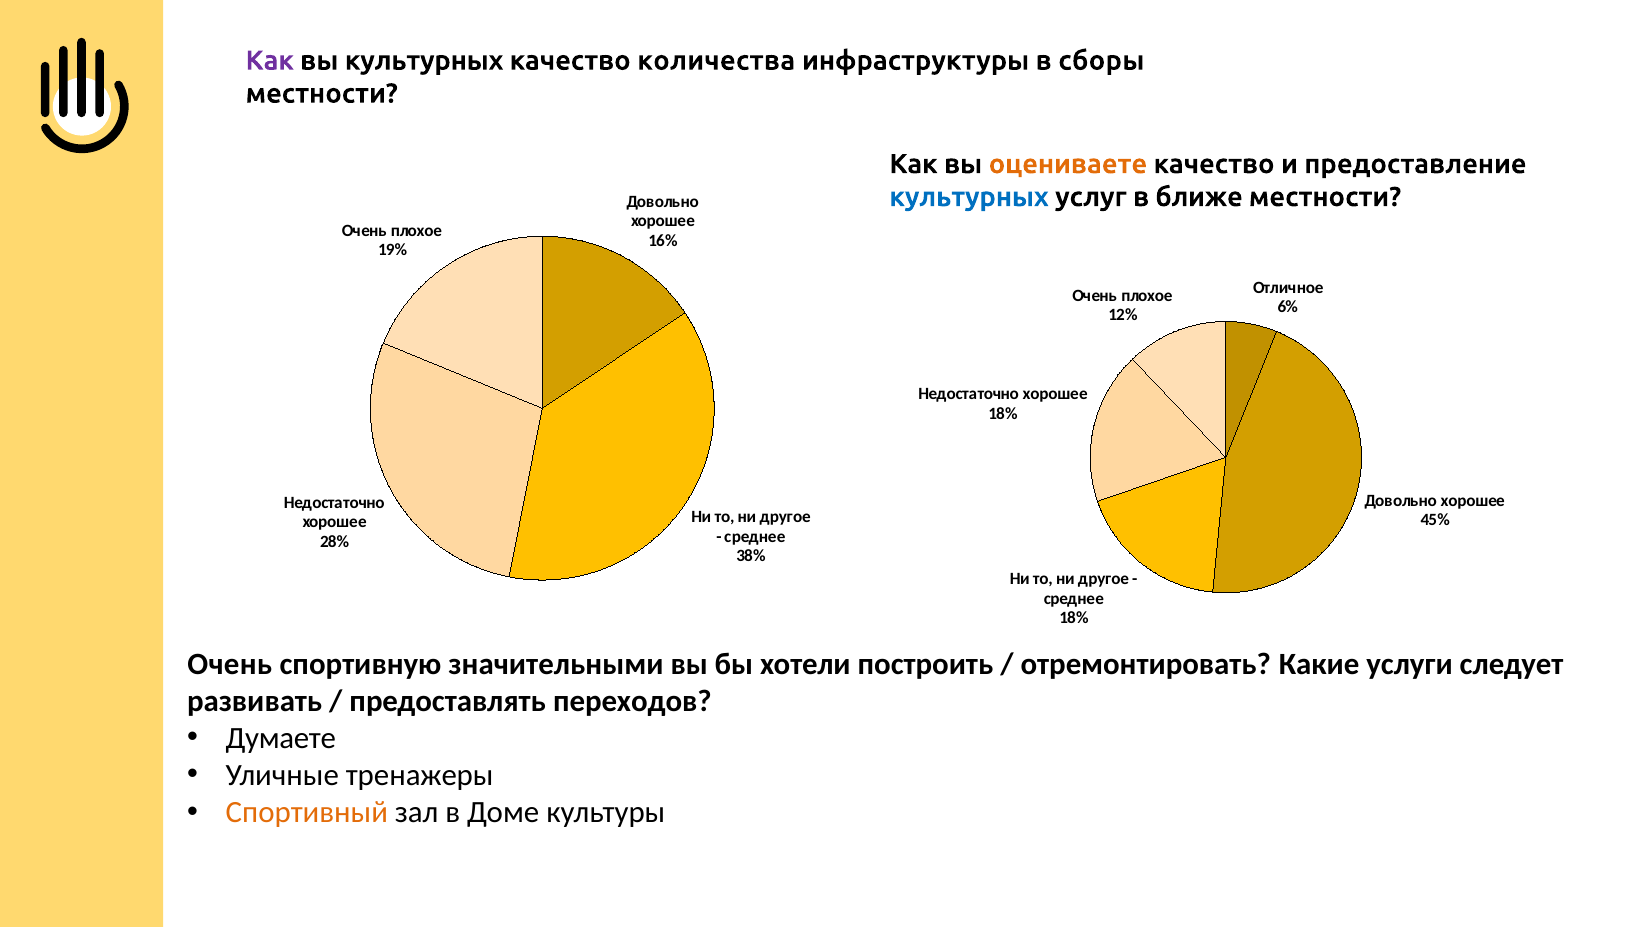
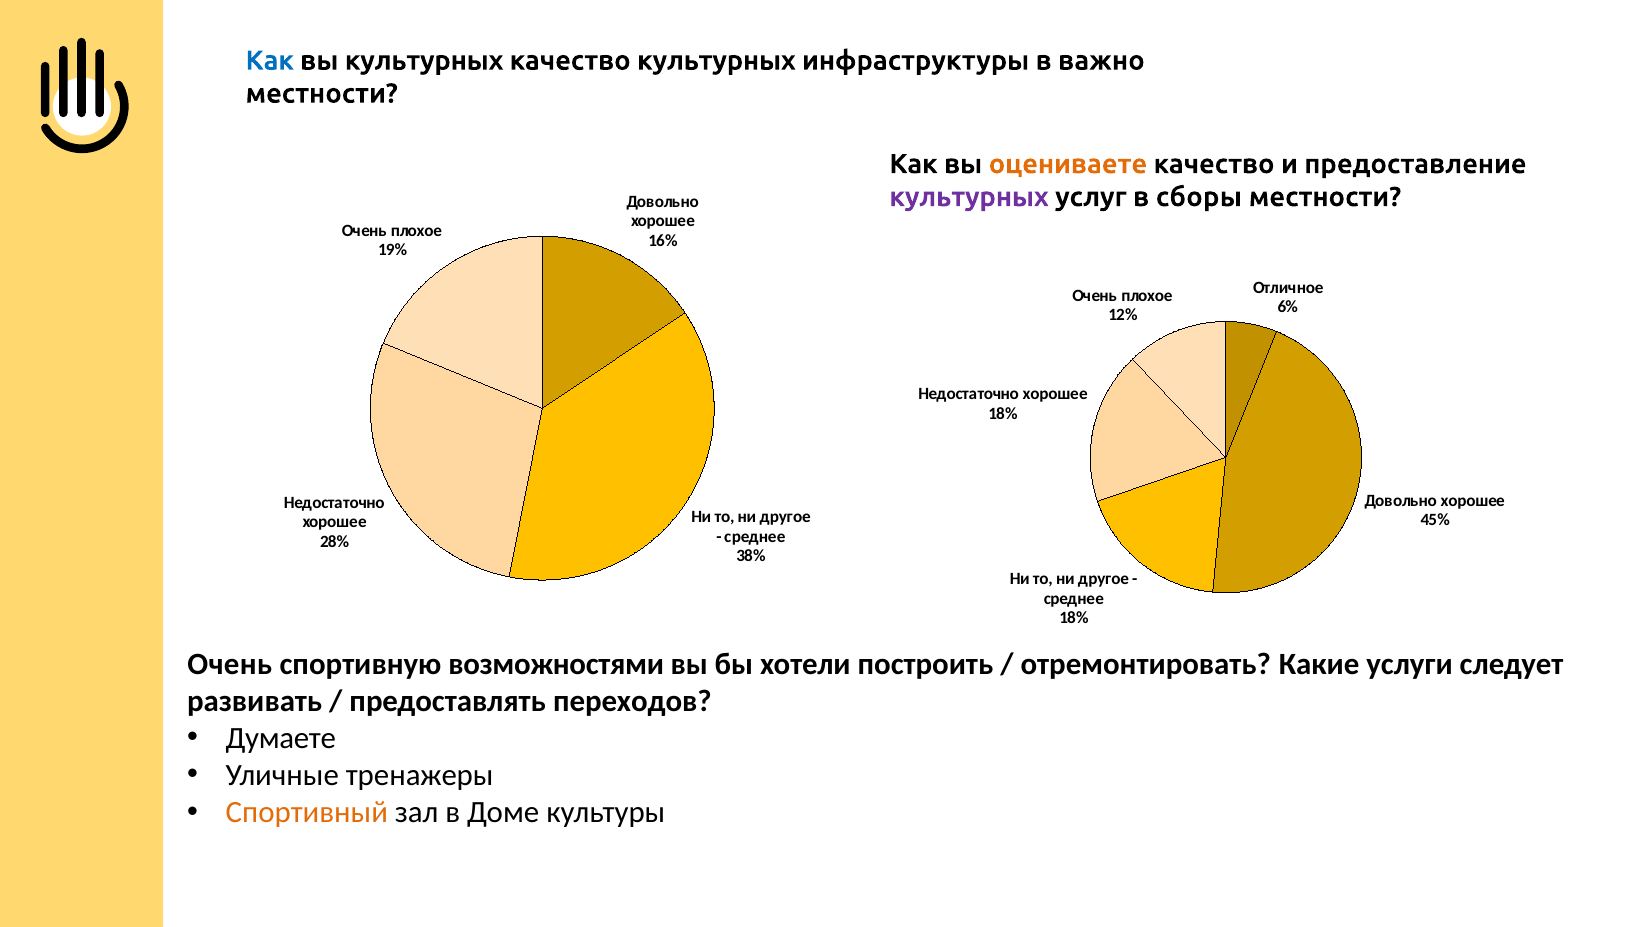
Как colour: purple -> blue (270, 61)
качество количества: количества -> культурных (716, 61)
сборы: сборы -> важно (1101, 61)
культурных colour: blue -> purple (969, 197)
ближе: ближе -> сборы (1199, 197)
значительными: значительными -> возможностями (556, 664)
